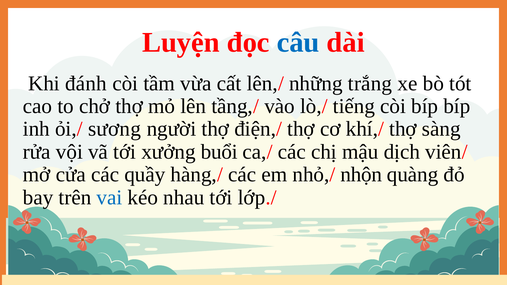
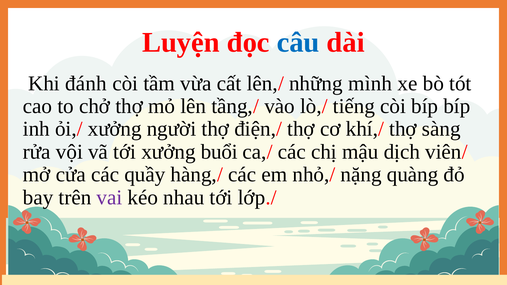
trắng: trắng -> mình (370, 83)
ỏi,/ sương: sương -> xưởng (115, 129)
nhộn: nhộn -> nặng (361, 175)
vai colour: blue -> purple (109, 198)
